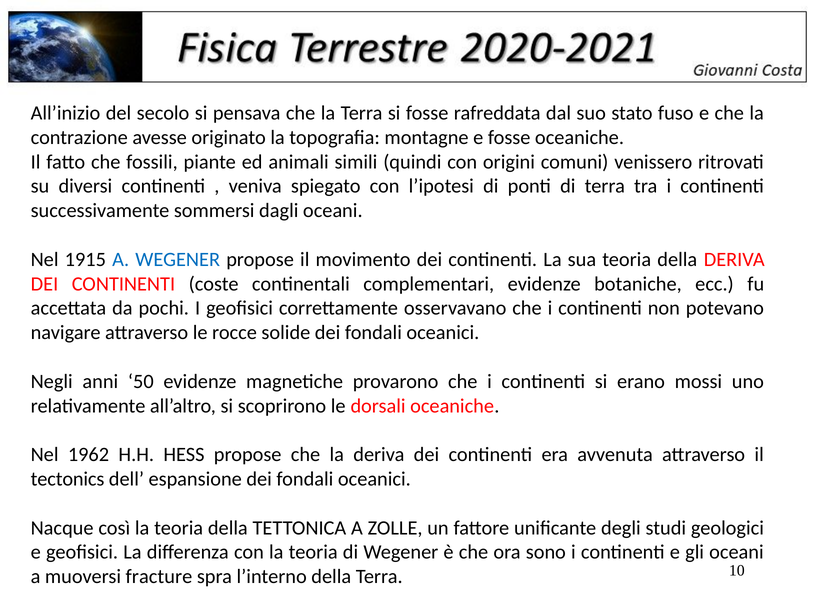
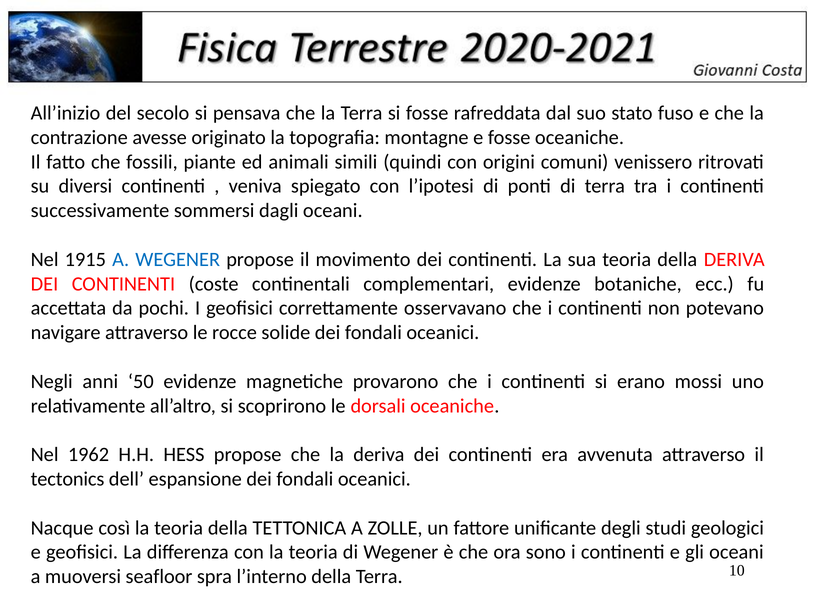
fracture: fracture -> seafloor (159, 577)
